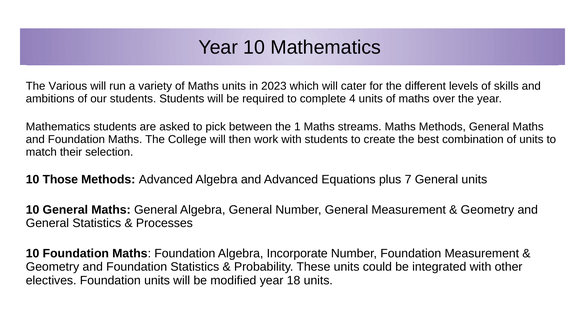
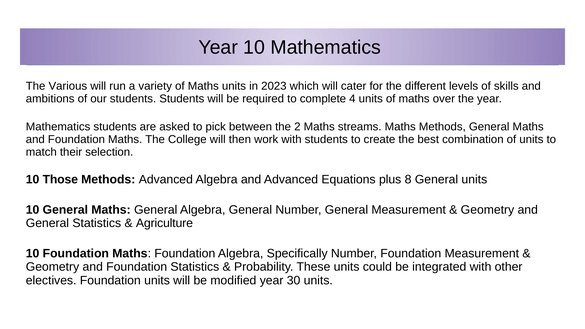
1: 1 -> 2 (297, 127)
7: 7 -> 8 (408, 180)
Processes: Processes -> Agriculture (164, 223)
Incorporate: Incorporate -> Specifically (297, 254)
18: 18 -> 30 (294, 280)
